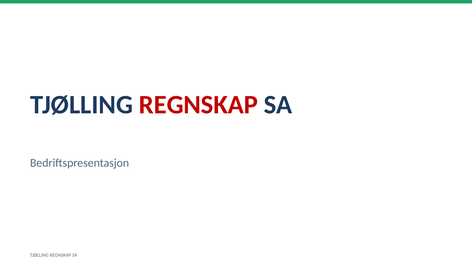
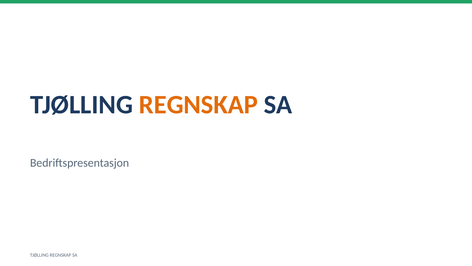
REGNSKAP colour: red -> orange (198, 105)
